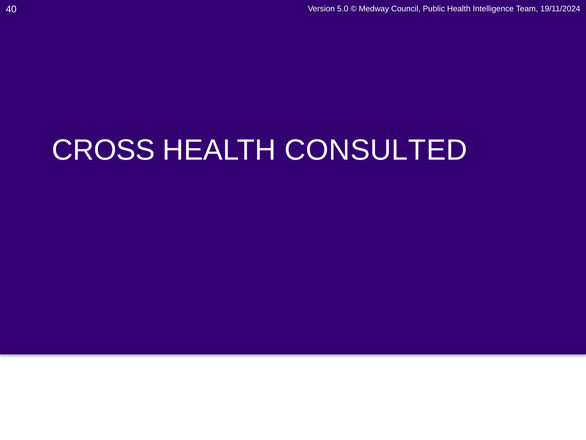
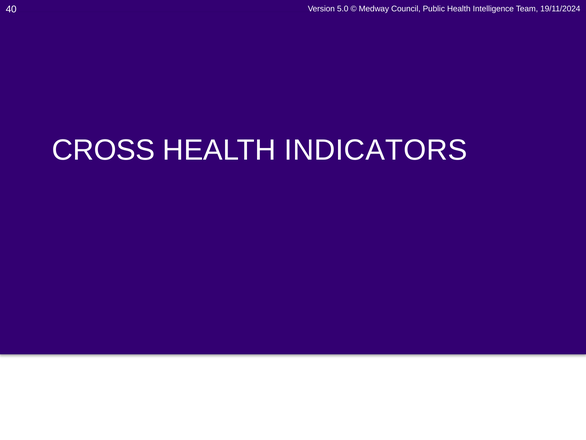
CONSULTED: CONSULTED -> INDICATORS (376, 150)
